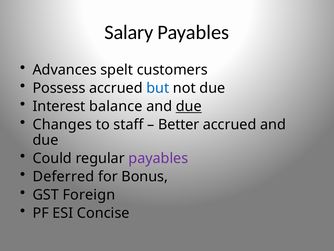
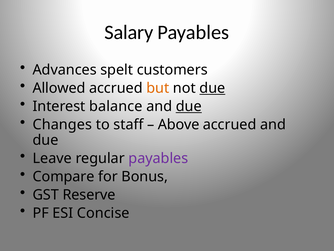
Possess: Possess -> Allowed (59, 88)
but colour: blue -> orange (158, 88)
due underline: none -> present (212, 88)
Better: Better -> Above (179, 124)
Could: Could -> Leave (52, 158)
Deferred: Deferred -> Compare (64, 176)
Foreign: Foreign -> Reserve (89, 195)
